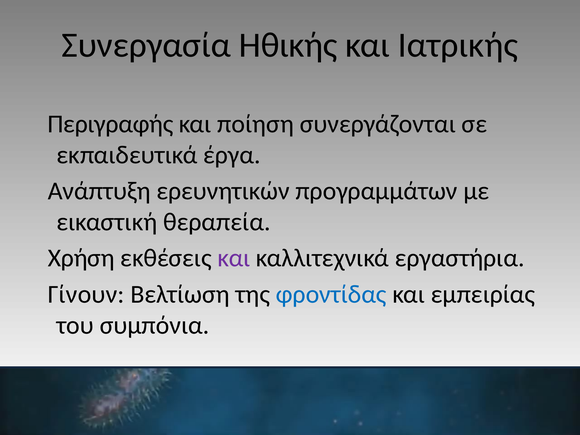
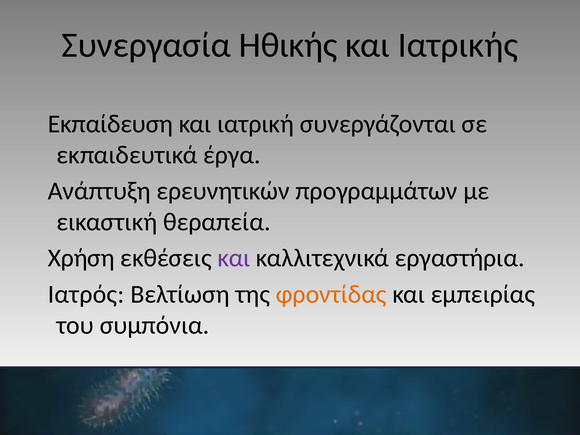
Περιγραφής: Περιγραφής -> Εκπαίδευση (110, 124)
ποίηση: ποίηση -> ιατρική (256, 124)
Γίνουν: Γίνουν -> Ιατρός (86, 294)
φροντίδας colour: blue -> orange (331, 294)
